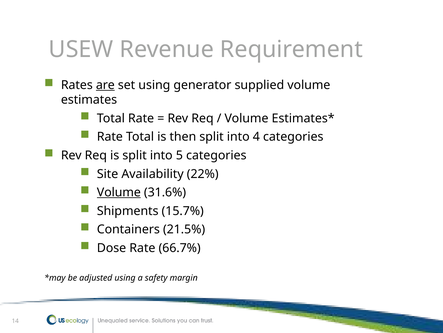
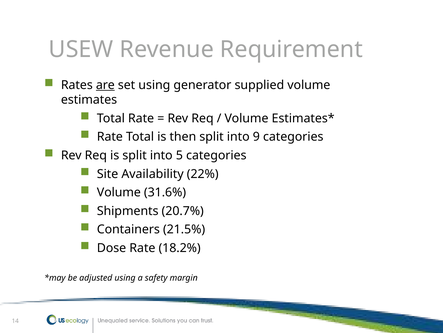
4: 4 -> 9 (256, 137)
Volume underline: present -> none (119, 192)
15.7%: 15.7% -> 20.7% (183, 210)
66.7%: 66.7% -> 18.2% (180, 247)
